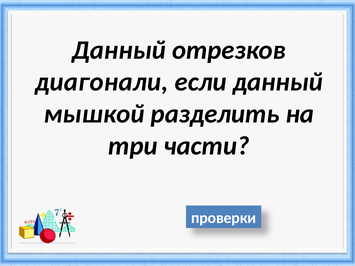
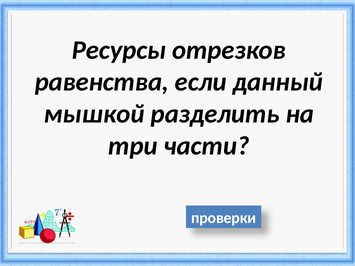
Данный: Данный -> Ресурсы (119, 50)
диагонали: диагонали -> равенства (102, 82)
